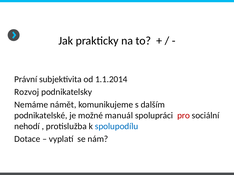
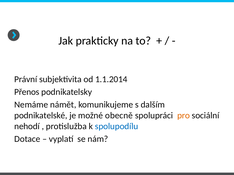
Rozvoj: Rozvoj -> Přenos (27, 92)
manuál: manuál -> obecně (119, 116)
pro colour: red -> orange (184, 116)
